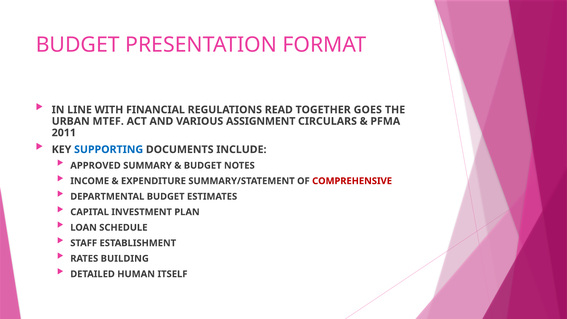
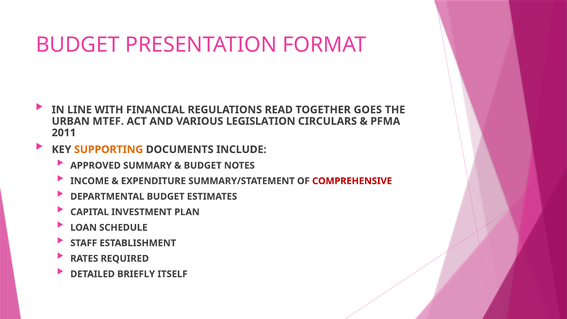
ASSIGNMENT: ASSIGNMENT -> LEGISLATION (261, 121)
SUPPORTING colour: blue -> orange (109, 149)
BUILDING: BUILDING -> REQUIRED (125, 259)
HUMAN: HUMAN -> BRIEFLY (136, 274)
